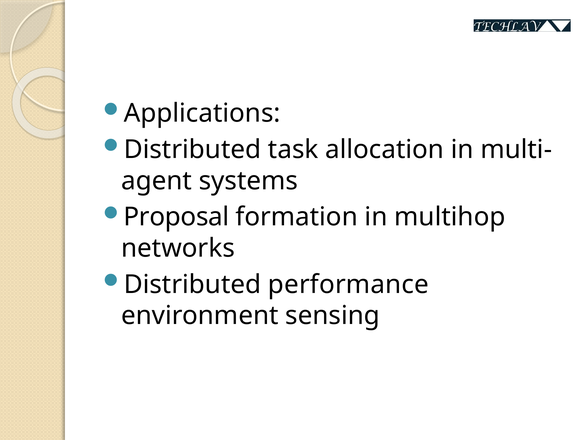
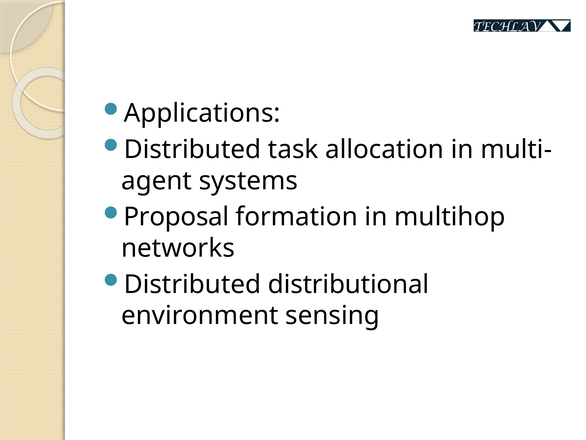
performance: performance -> distributional (349, 284)
